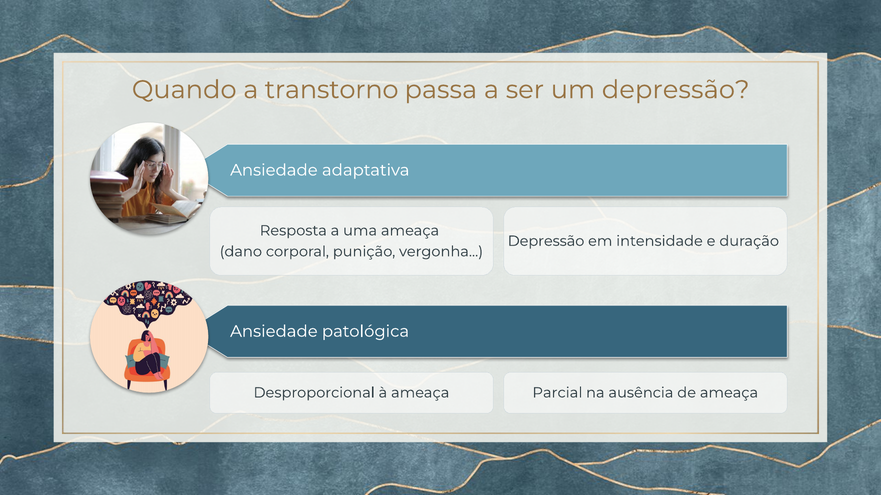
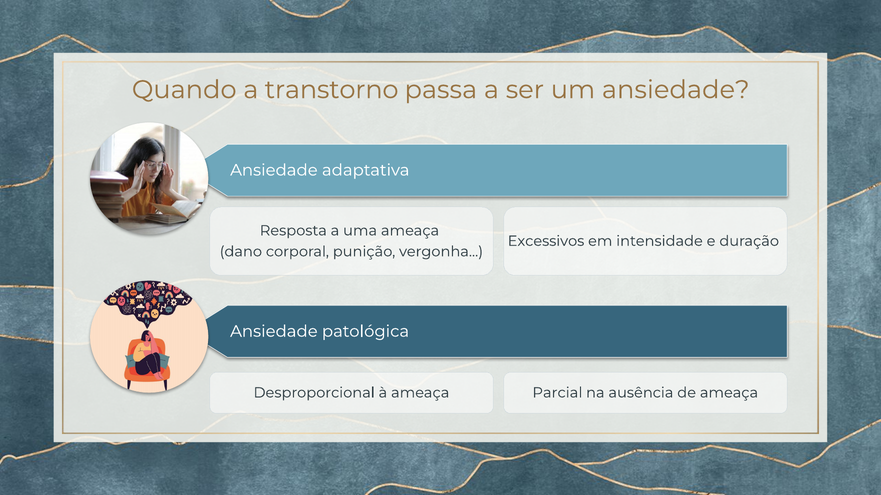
um depressão: depressão -> ansiedade (676, 90)
Depressão: Depressão -> Excessivos (546, 241)
